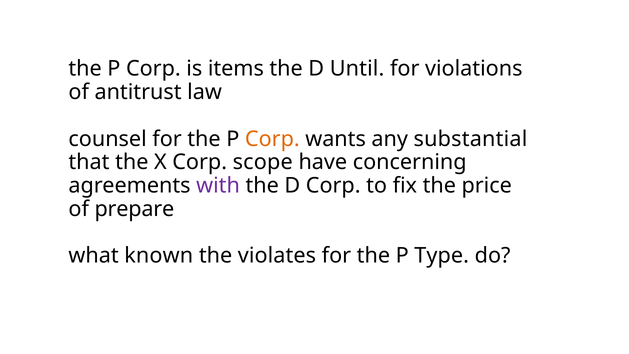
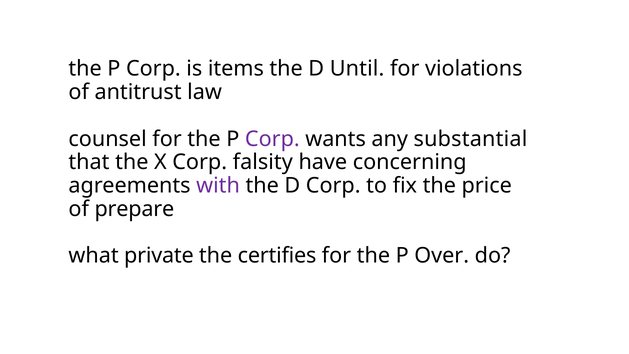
Corp colour: orange -> purple (272, 139)
scope: scope -> falsity (263, 162)
known: known -> private (159, 256)
violates: violates -> certifies (277, 256)
Type: Type -> Over (442, 256)
